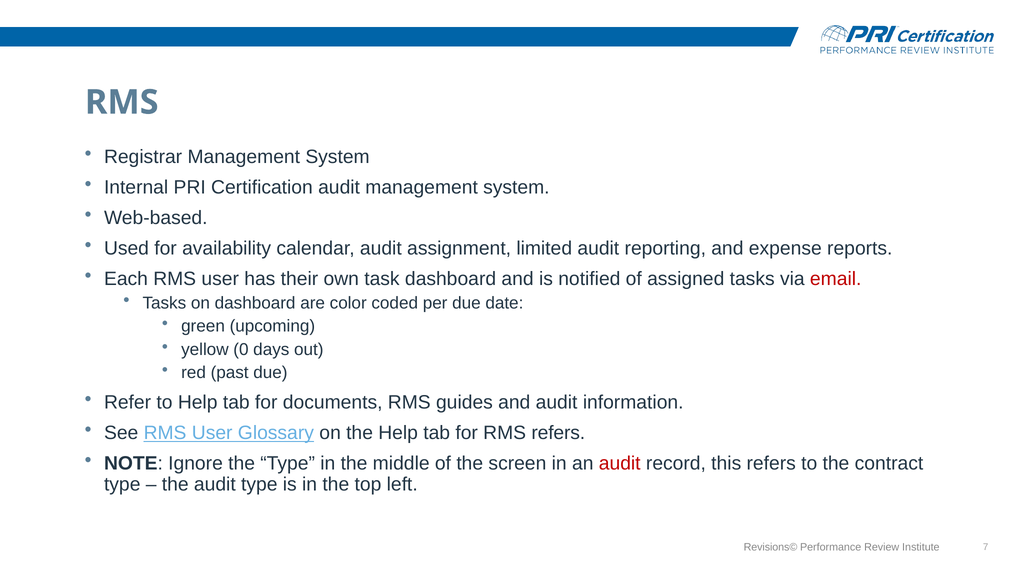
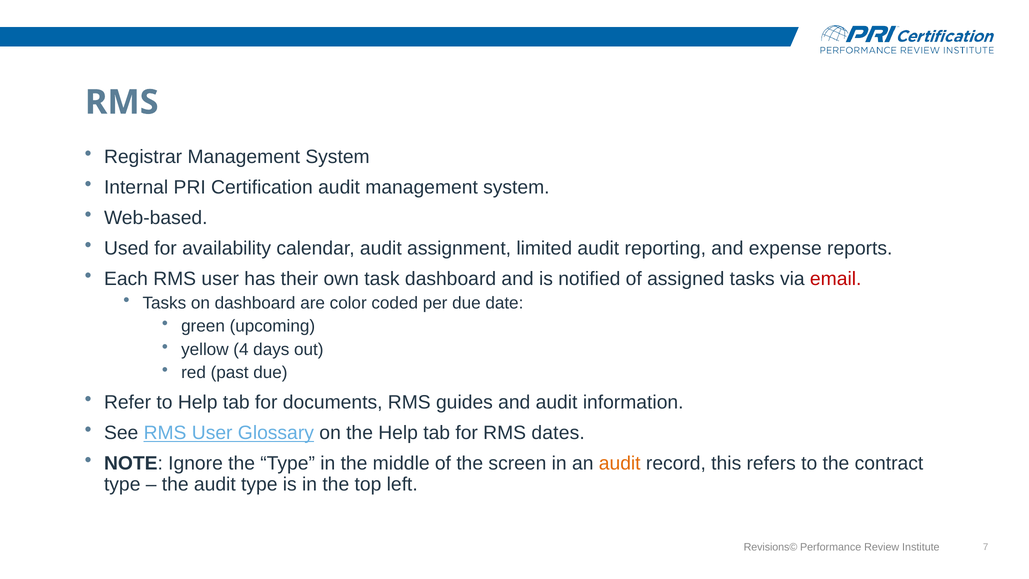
0: 0 -> 4 (241, 349)
RMS refers: refers -> dates (558, 433)
audit colour: red -> orange (620, 463)
